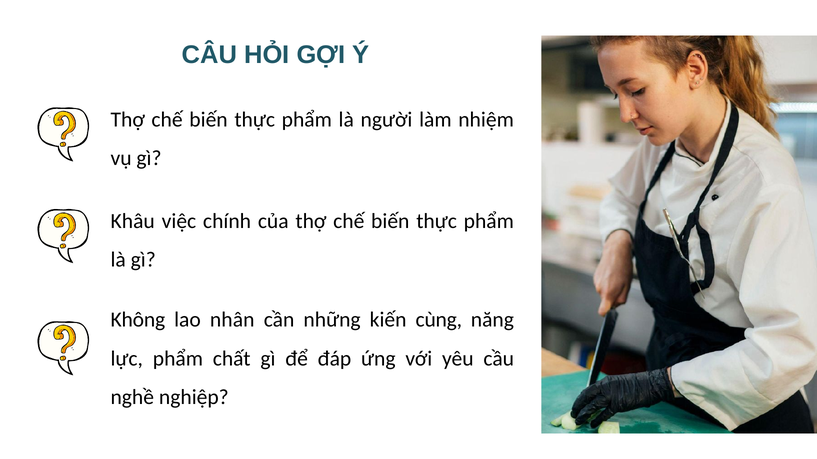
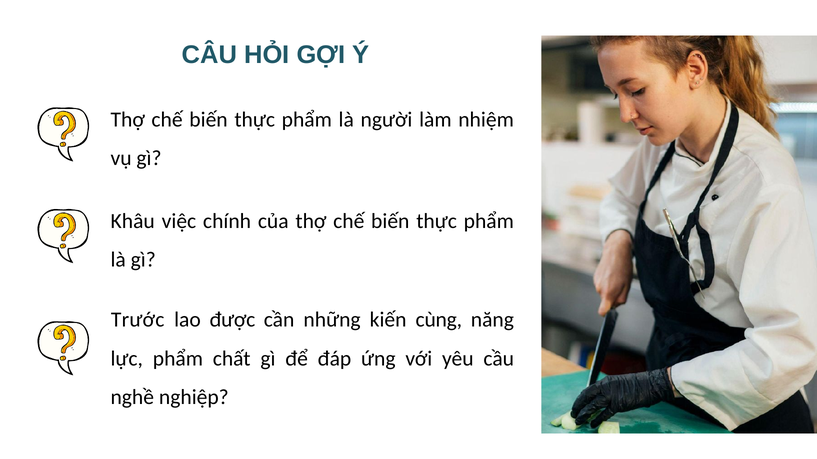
Không: Không -> Trước (138, 320)
nhân: nhân -> được (232, 320)
